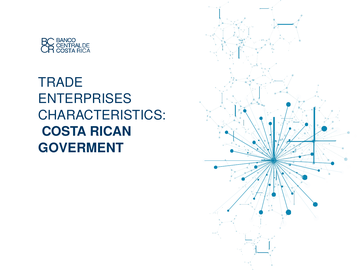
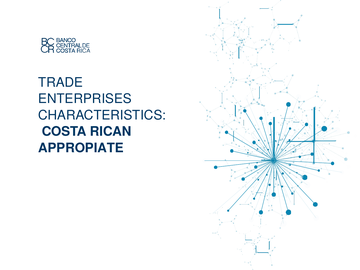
GOVERMENT: GOVERMENT -> APPROPIATE (81, 148)
